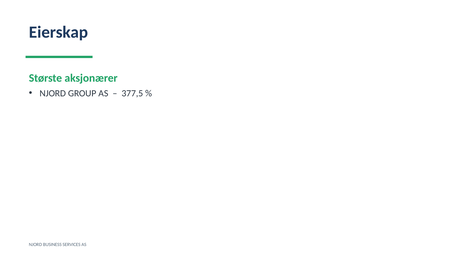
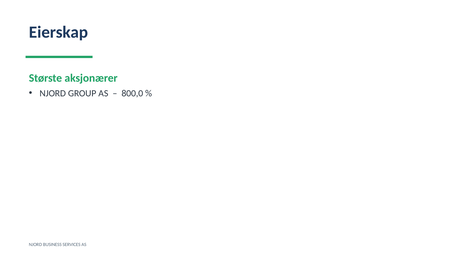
377,5: 377,5 -> 800,0 (132, 93)
